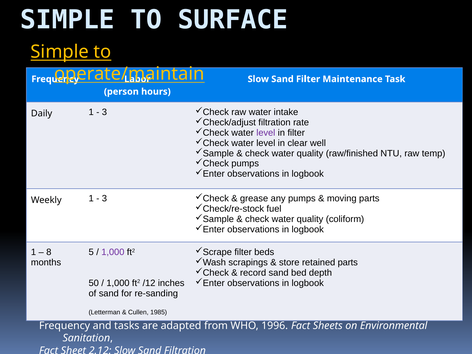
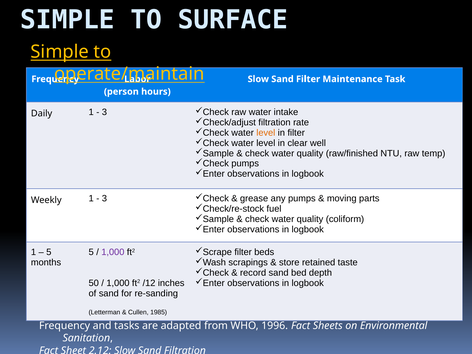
level colour: purple -> orange (266, 133)
8: 8 -> 5 (49, 252)
retained parts: parts -> taste (348, 262)
